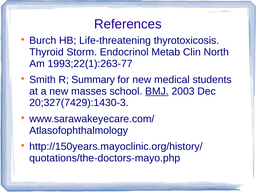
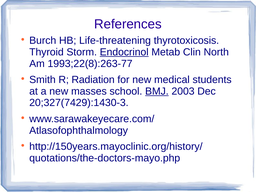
Endocrinol underline: none -> present (124, 52)
1993;22(1):263-77: 1993;22(1):263-77 -> 1993;22(8):263-77 (90, 64)
Summary: Summary -> Radiation (93, 80)
